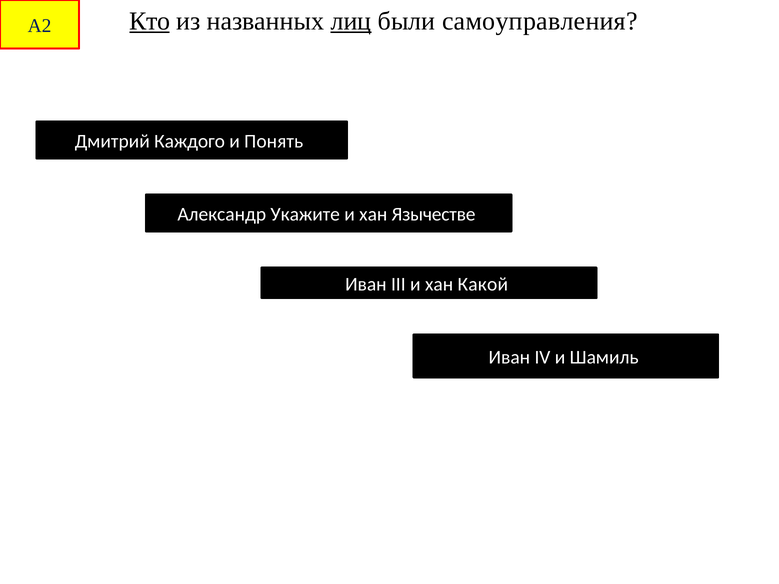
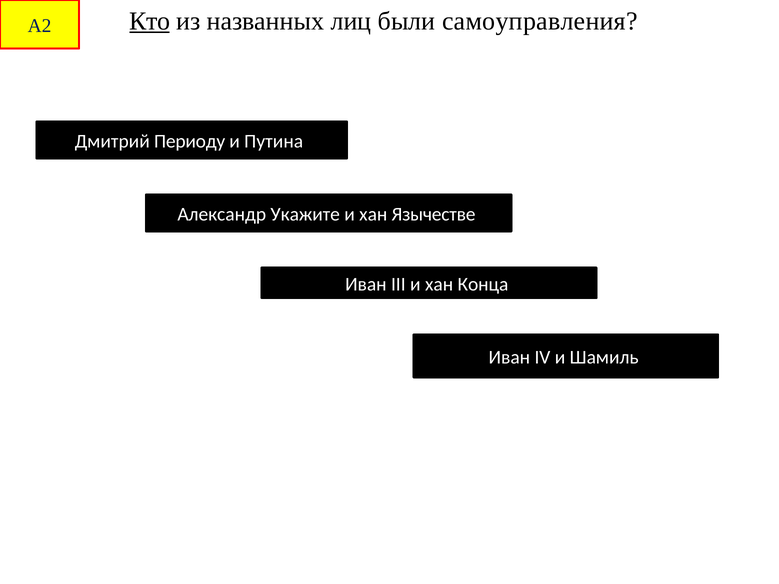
лиц underline: present -> none (351, 21)
Каждого: Каждого -> Периоду (190, 141)
Понять: Понять -> Путина (274, 141)
Какой: Какой -> Конца (483, 284)
